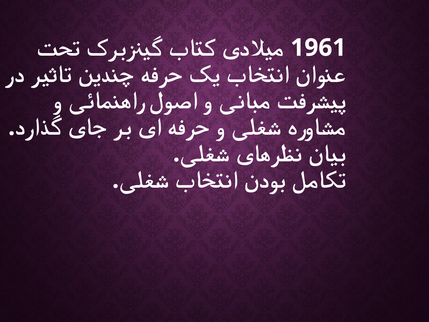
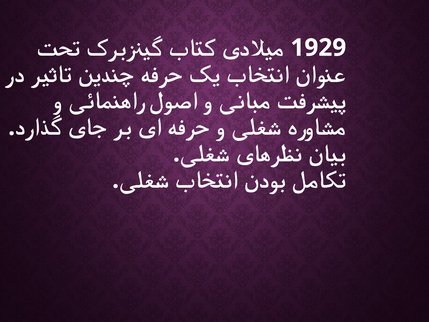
1961: 1961 -> 1929 (318, 48)
